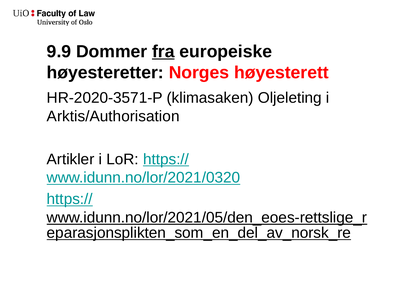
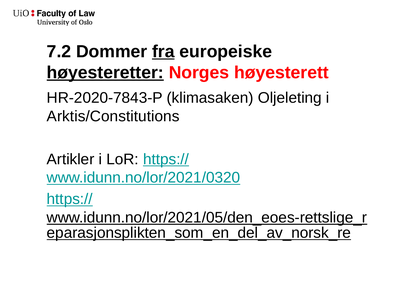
9.9: 9.9 -> 7.2 (59, 52)
høyesteretter underline: none -> present (105, 73)
HR-2020-3571-P: HR-2020-3571-P -> HR-2020-7843-P (105, 98)
Arktis/Authorisation: Arktis/Authorisation -> Arktis/Constitutions (113, 116)
